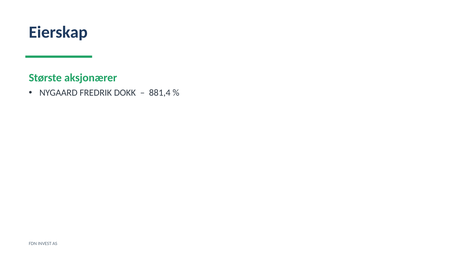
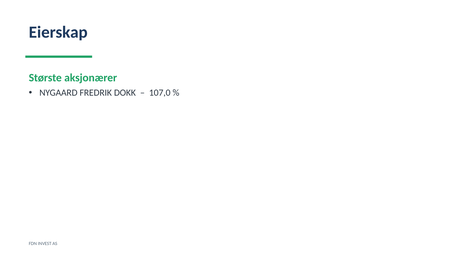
881,4: 881,4 -> 107,0 (160, 93)
